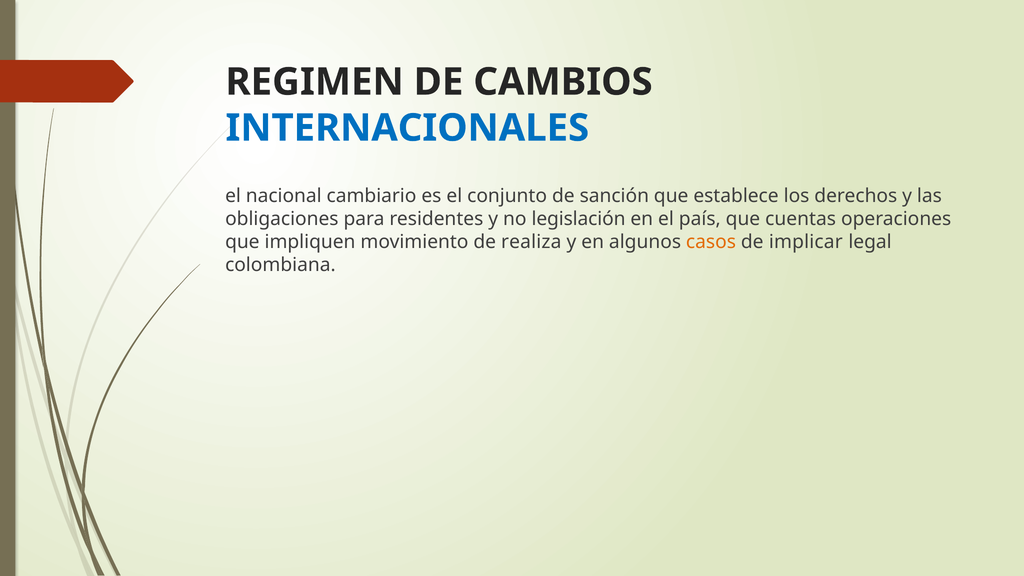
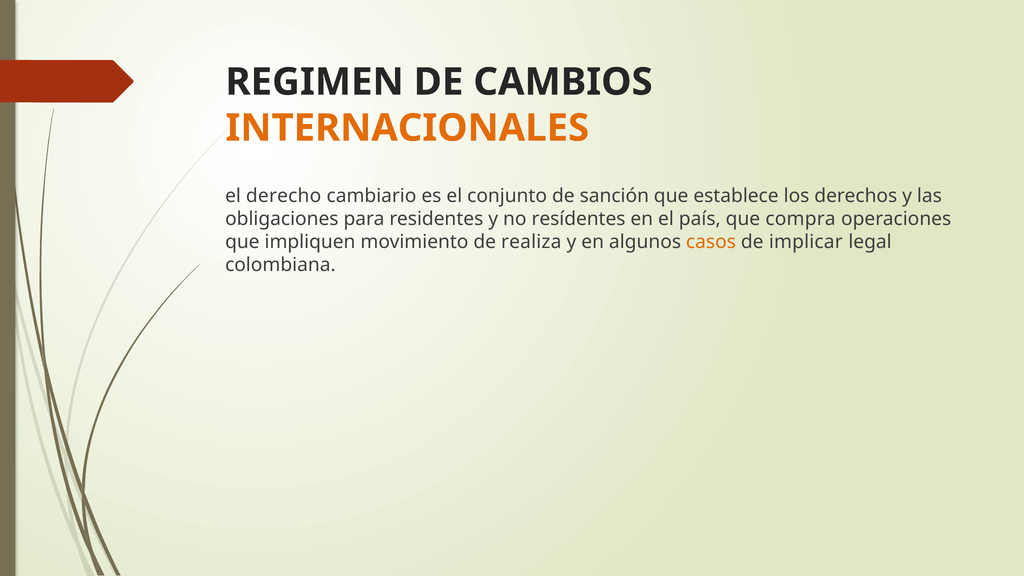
INTERNACIONALES colour: blue -> orange (407, 128)
nacional: nacional -> derecho (284, 196)
legislación: legislación -> resídentes (579, 219)
cuentas: cuentas -> compra (801, 219)
